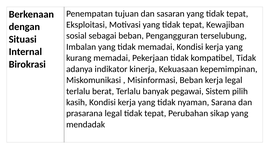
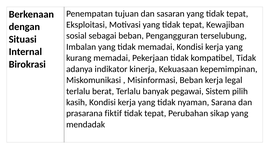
prasarana legal: legal -> fiktif (113, 113)
